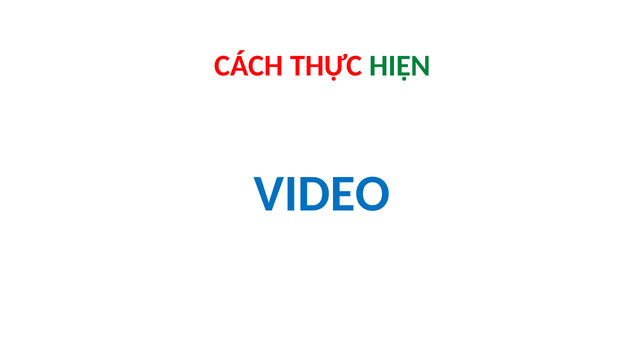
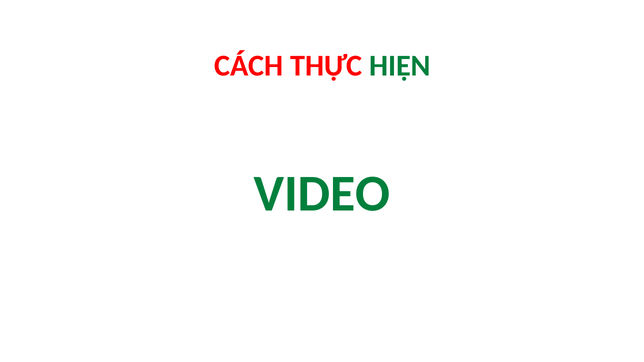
VIDEO colour: blue -> green (322, 194)
